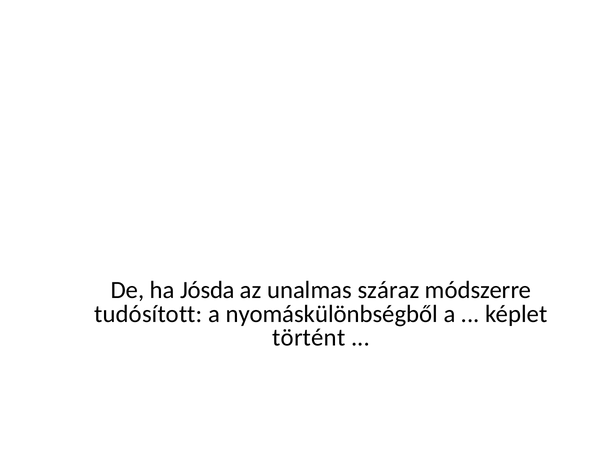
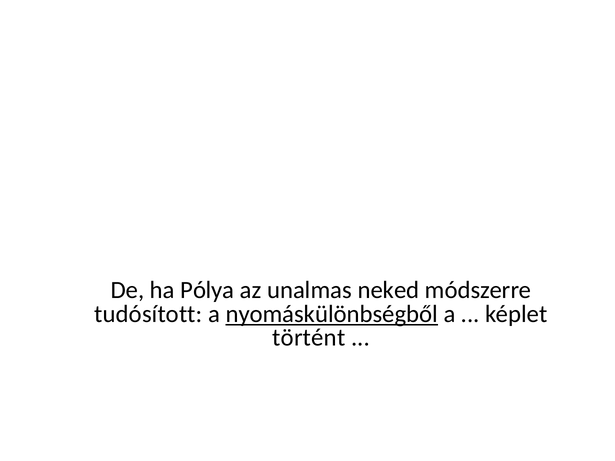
Jósda: Jósda -> Pólya (207, 290)
száraz: száraz -> neked (388, 290)
nyomáskülönbségből underline: none -> present (332, 314)
